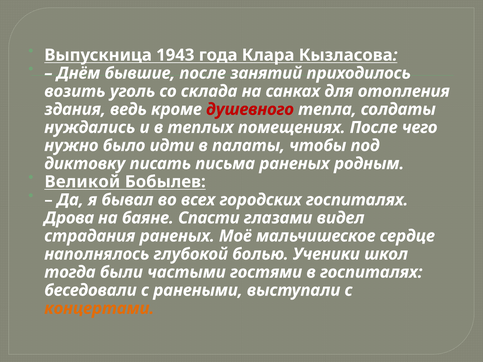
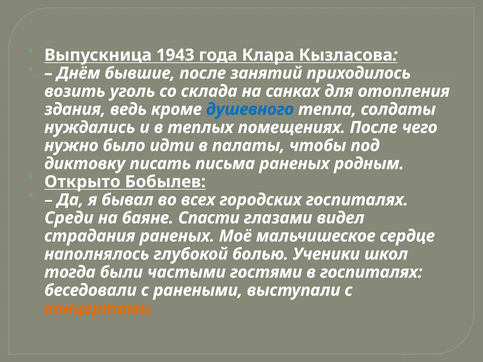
душевного colour: red -> blue (250, 109)
Великой: Великой -> Открыто (82, 182)
Дрова: Дрова -> Среди (69, 218)
